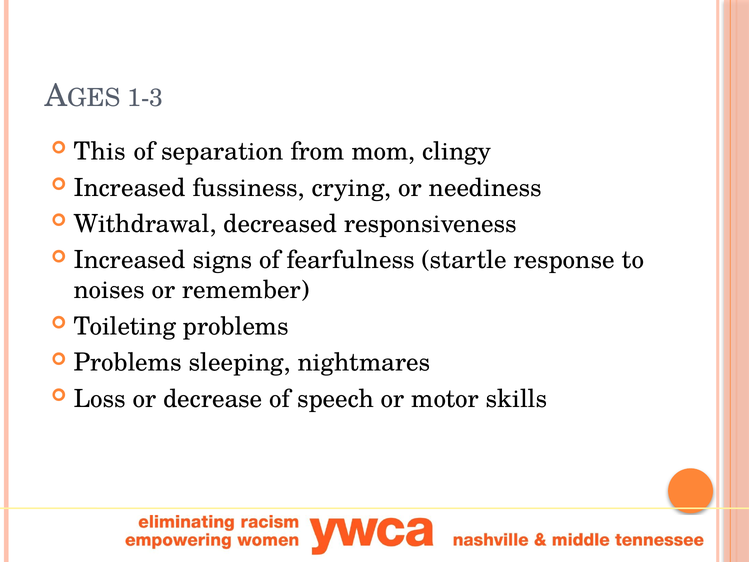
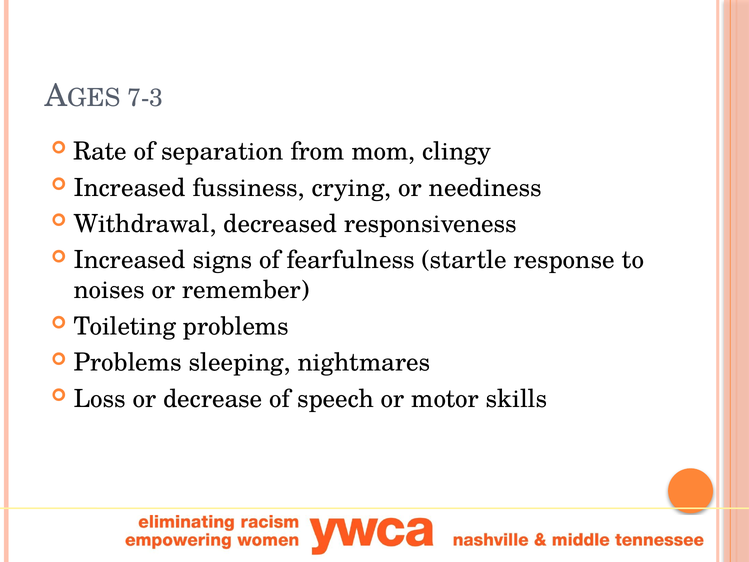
1-3: 1-3 -> 7-3 (145, 98)
This: This -> Rate (100, 151)
